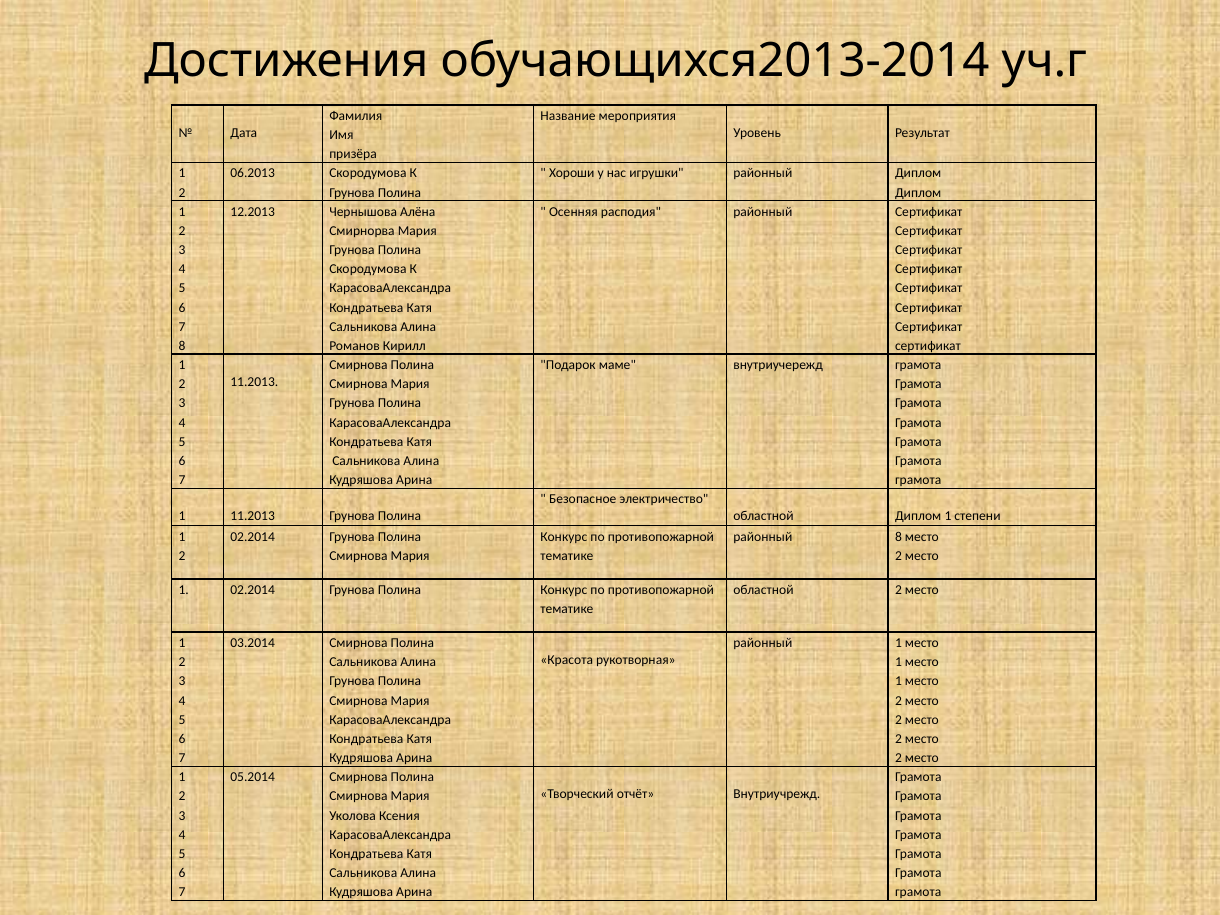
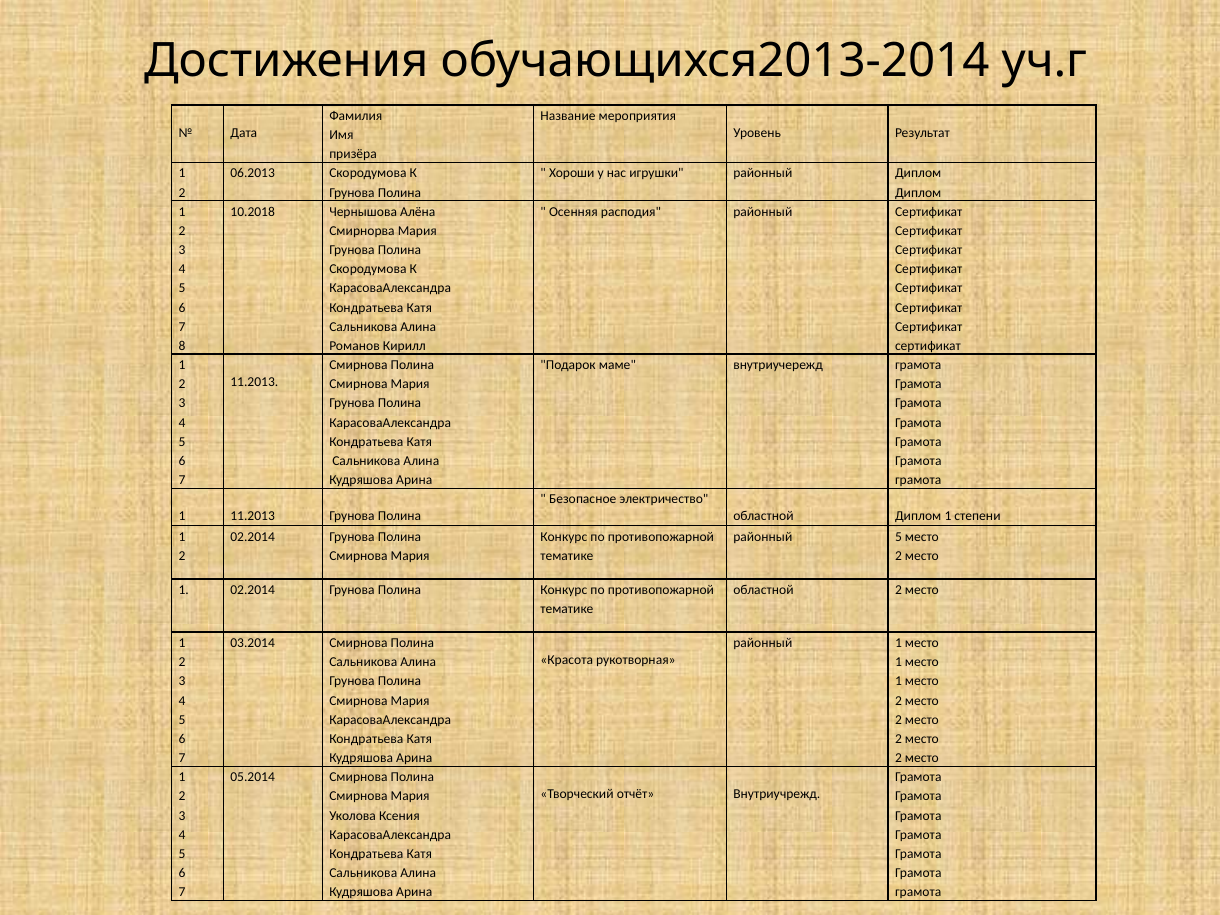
12.2013: 12.2013 -> 10.2018 (253, 212)
районный 8: 8 -> 5 (898, 537)
